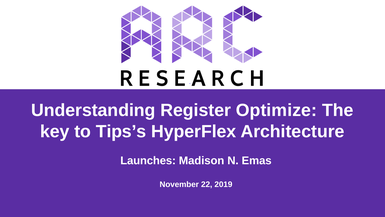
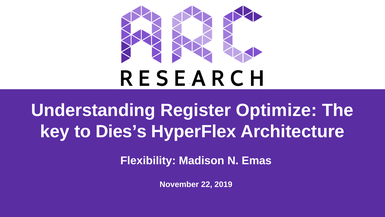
Tips’s: Tips’s -> Dies’s (121, 131)
Launches: Launches -> Flexibility (148, 160)
